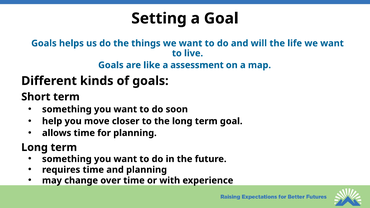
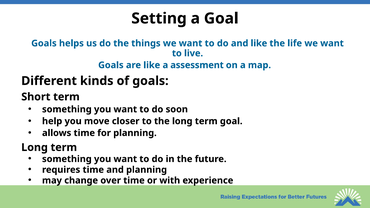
and will: will -> like (259, 43)
